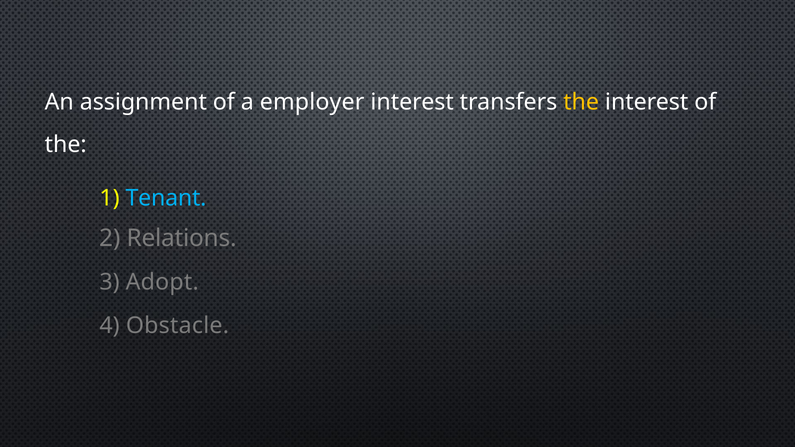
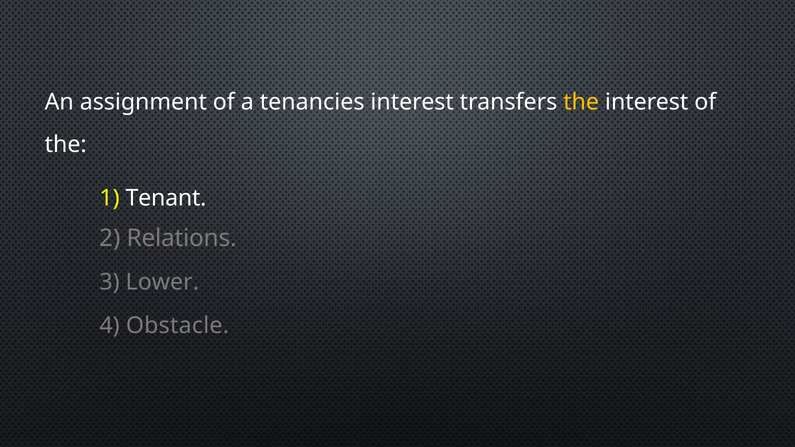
employer: employer -> tenancies (312, 102)
Tenant colour: light blue -> white (166, 198)
Adopt: Adopt -> Lower (162, 282)
